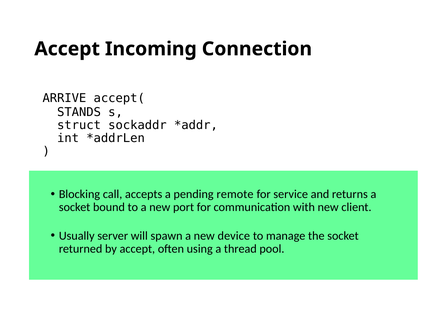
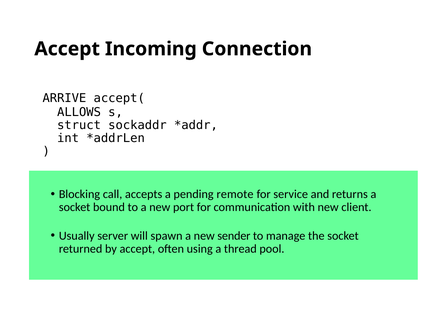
STANDS: STANDS -> ALLOWS (79, 112)
device: device -> sender (234, 236)
